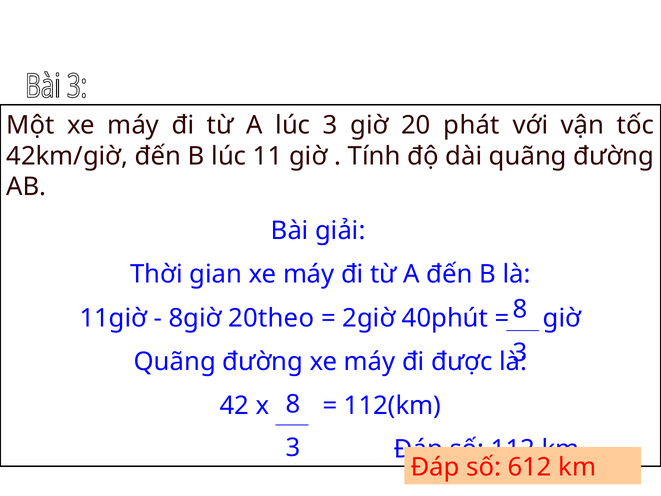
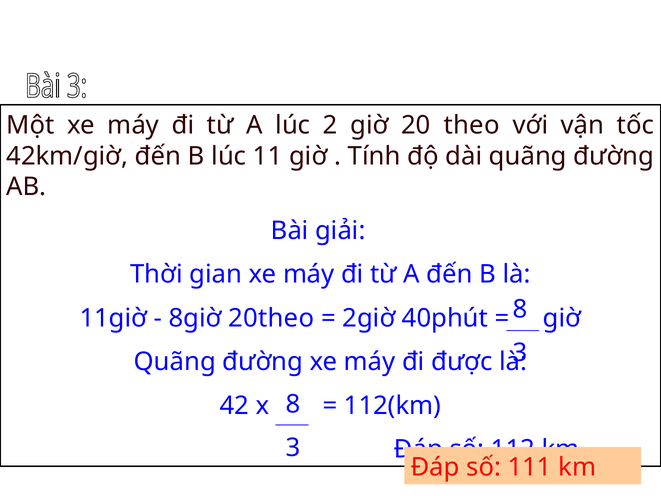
lúc 3: 3 -> 2 (330, 125)
phát: phát -> theo (472, 125)
612: 612 -> 111 (530, 467)
